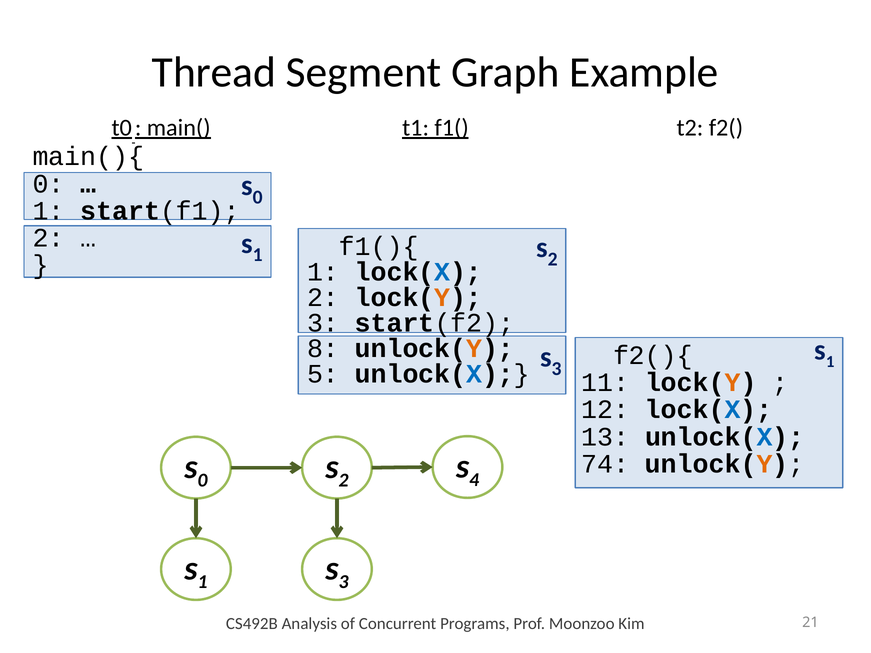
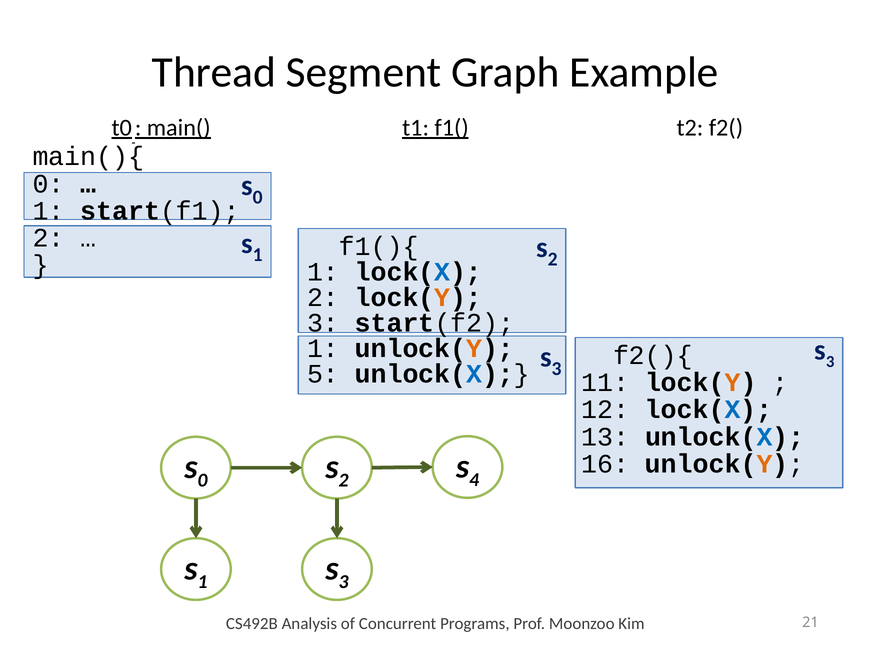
1: 1 -> 3 (830, 362)
8: 8 -> 1 (323, 349)
74: 74 -> 16 (605, 464)
